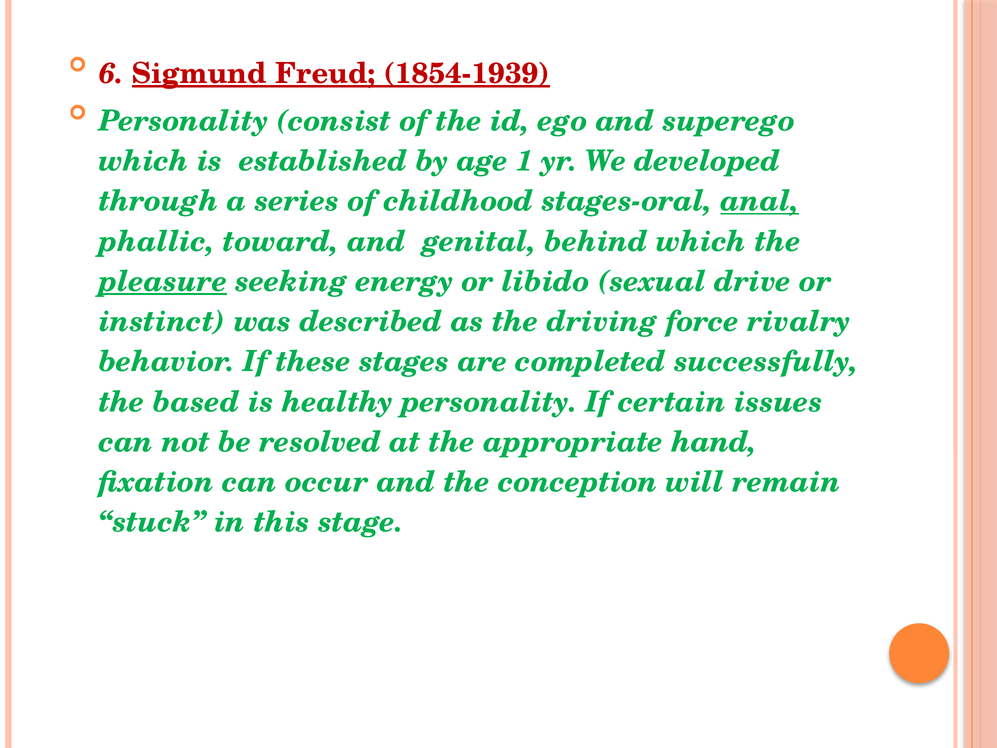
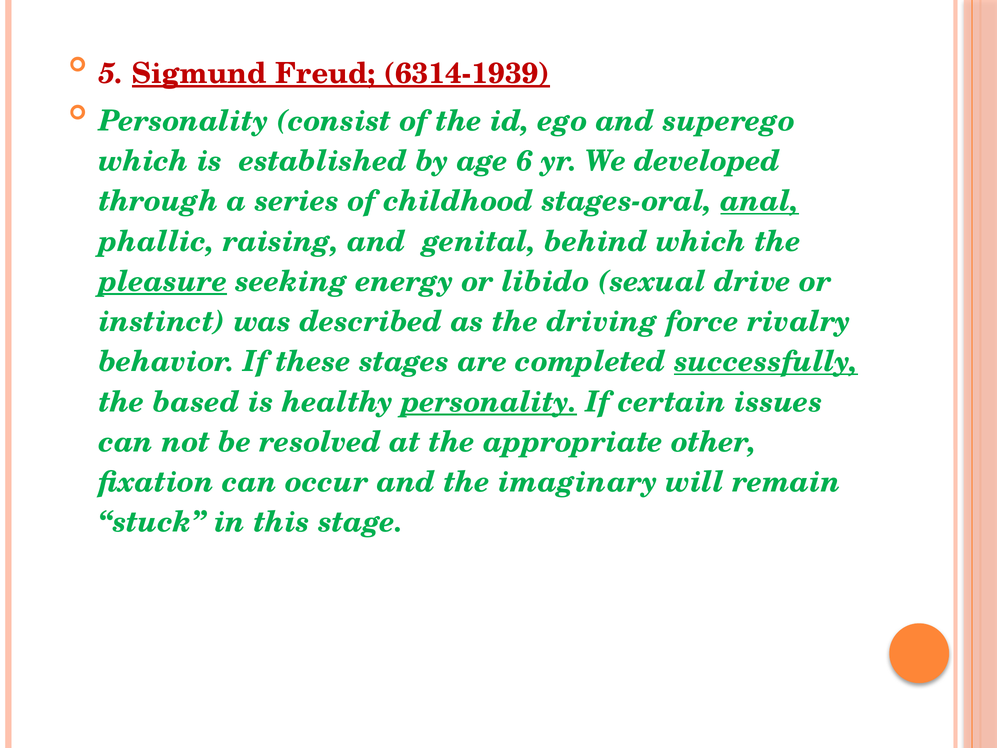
6: 6 -> 5 (111, 73)
1854-1939: 1854-1939 -> 6314-1939 (467, 73)
1: 1 -> 6 (525, 161)
toward: toward -> raising (281, 241)
successfully underline: none -> present (766, 362)
personality underline: none -> present (489, 402)
hand: hand -> other (714, 442)
conception: conception -> imaginary (578, 482)
